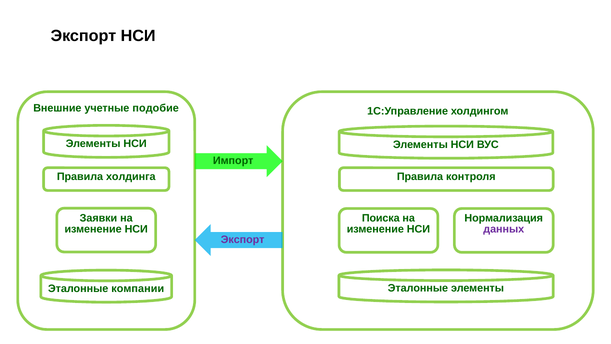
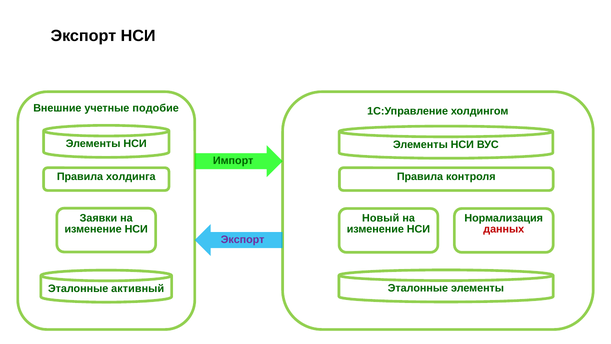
Поиска: Поиска -> Новый (381, 218)
данных colour: purple -> red (504, 229)
компании: компании -> активный (138, 288)
